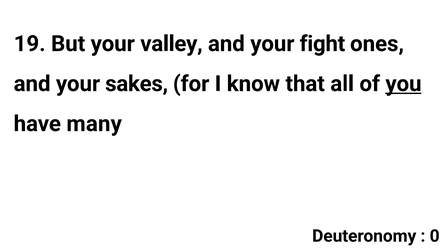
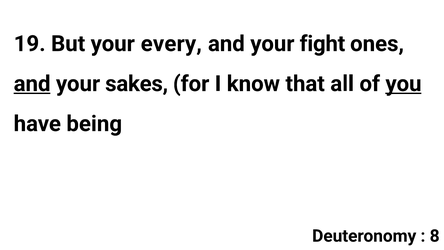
valley: valley -> every (171, 44)
and underline: none -> present (32, 84)
many: many -> being (94, 124)
0: 0 -> 8 (435, 236)
